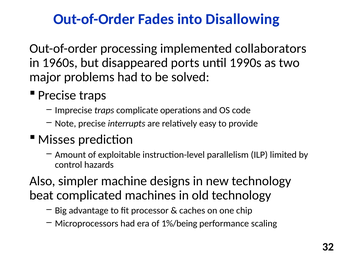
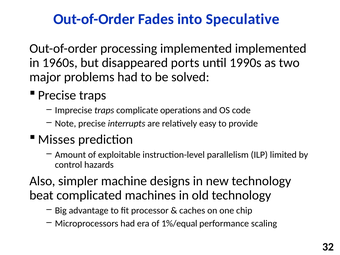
Disallowing: Disallowing -> Speculative (243, 19)
implemented collaborators: collaborators -> implemented (271, 48)
1%/being: 1%/being -> 1%/equal (179, 223)
